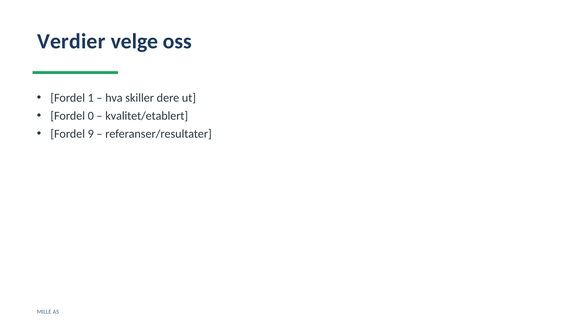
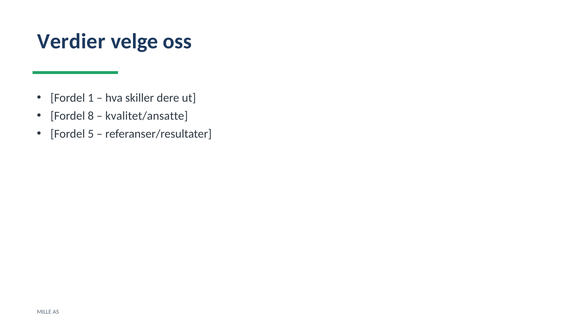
0: 0 -> 8 (91, 116)
kvalitet/etablert: kvalitet/etablert -> kvalitet/ansatte (147, 116)
9: 9 -> 5 (91, 134)
